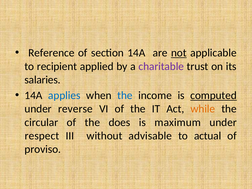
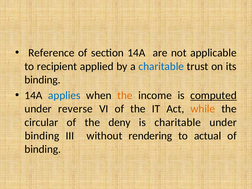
not underline: present -> none (179, 53)
charitable colour: purple -> blue (161, 66)
salaries: salaries -> binding (42, 80)
the colour: blue -> orange (125, 95)
does: does -> deny (120, 122)
is maximum: maximum -> charitable (178, 122)
respect: respect -> binding (42, 136)
advisable: advisable -> rendering (150, 136)
proviso: proviso -> binding (43, 149)
